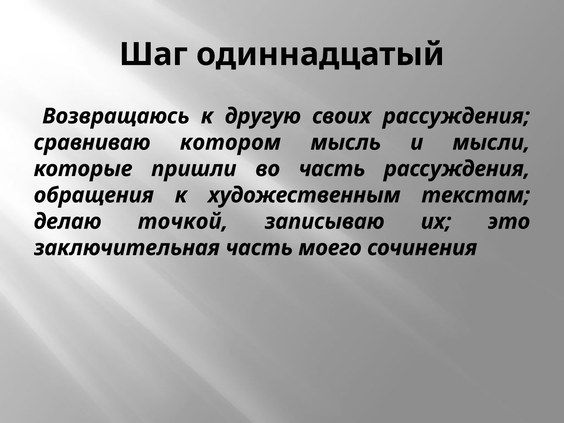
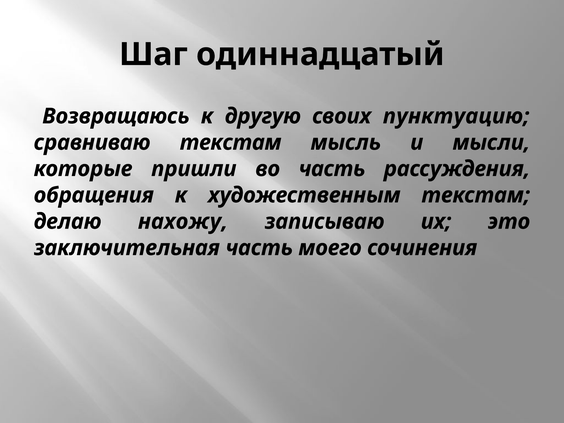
своих рассуждения: рассуждения -> пунктуацию (456, 116)
сравниваю котором: котором -> текстам (231, 143)
точкой: точкой -> нахожу (183, 222)
